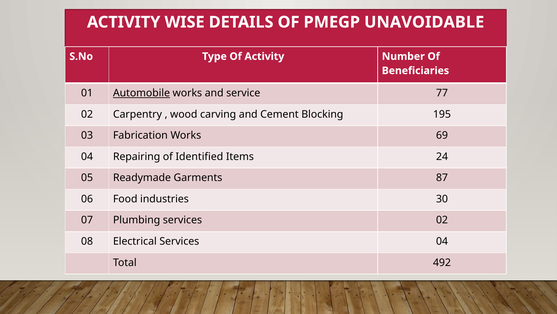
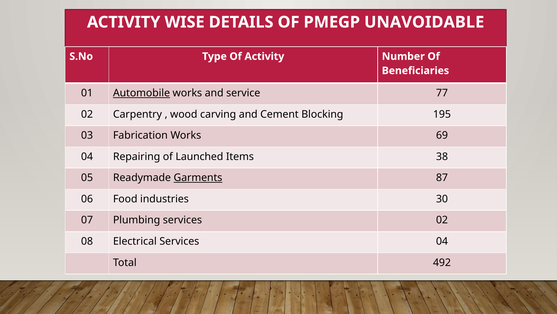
Identified: Identified -> Launched (199, 156)
24: 24 -> 38 (442, 156)
Garments underline: none -> present (198, 177)
